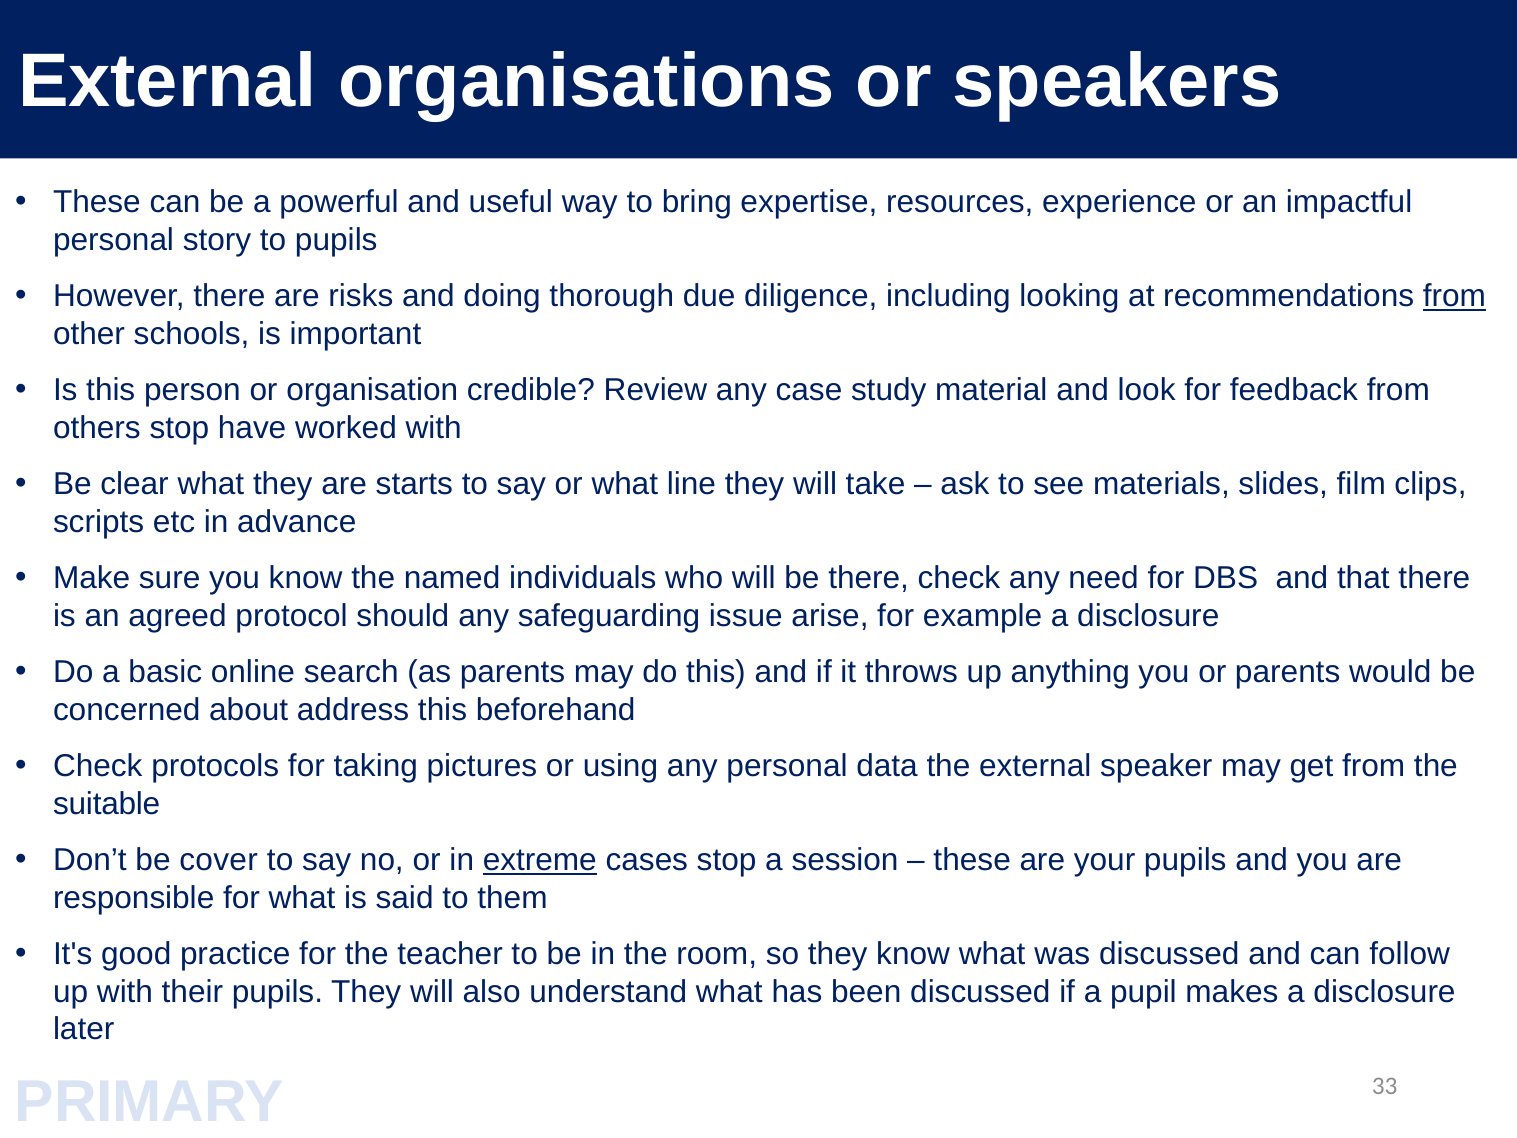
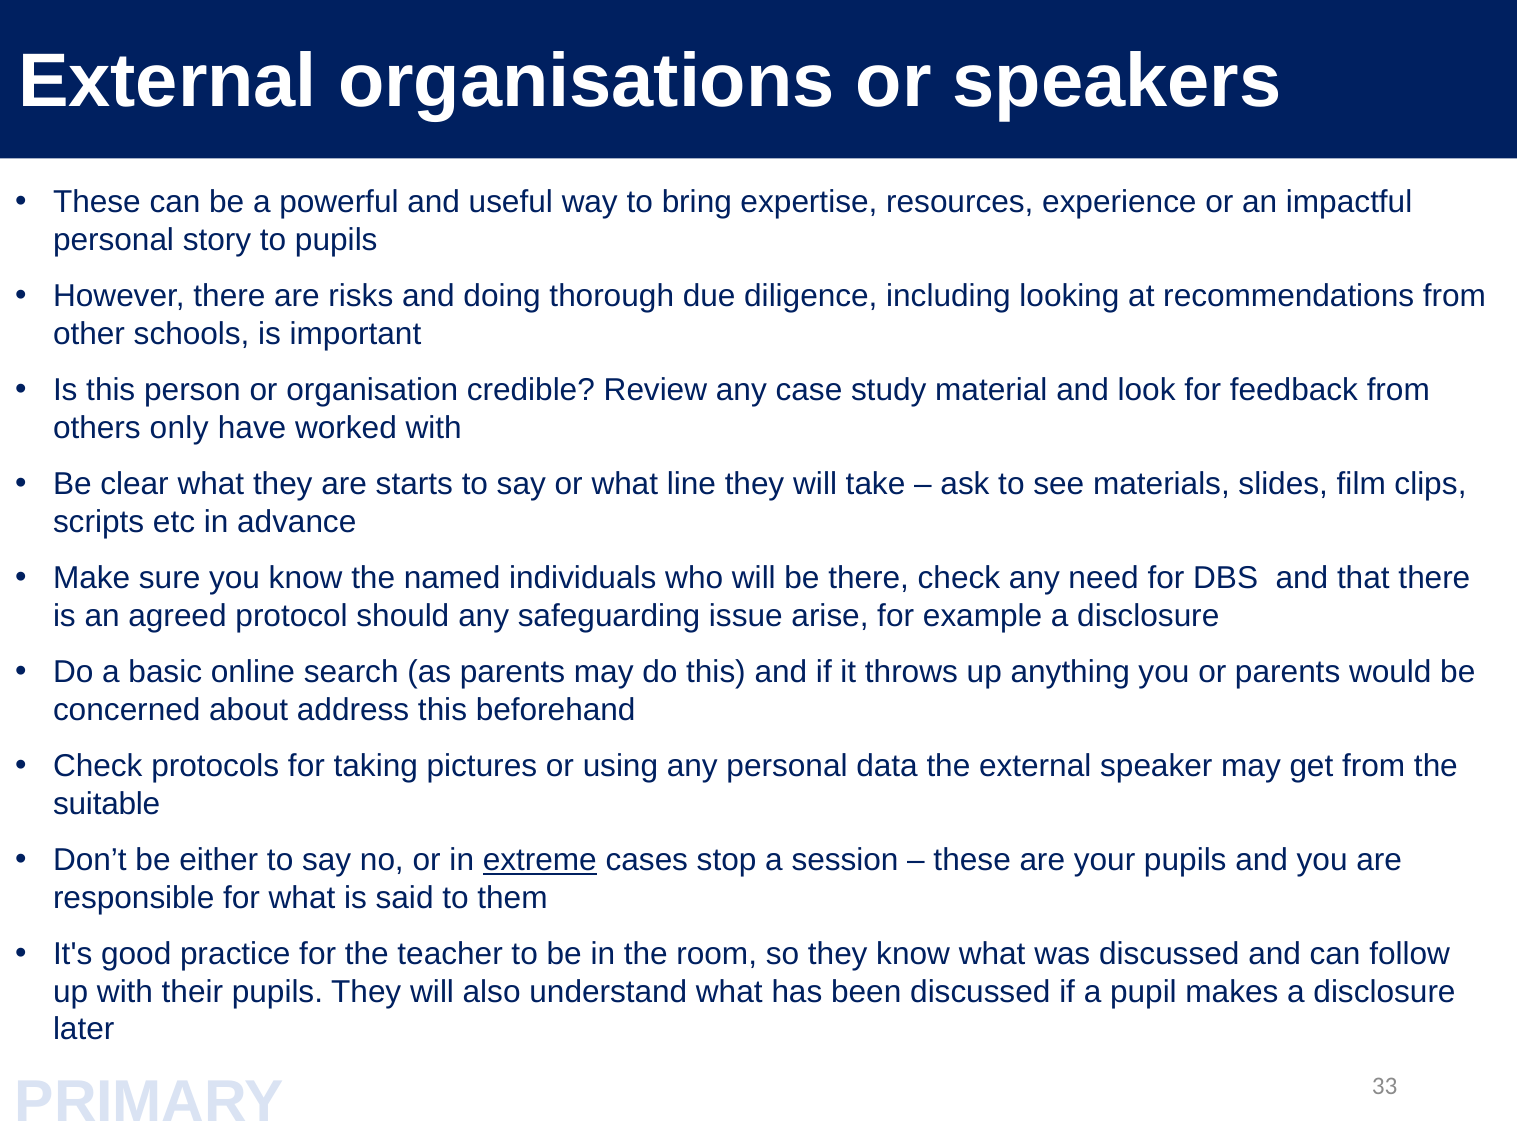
from underline: present -> none (1454, 296)
others stop: stop -> only (179, 428)
cover: cover -> either (219, 860)
